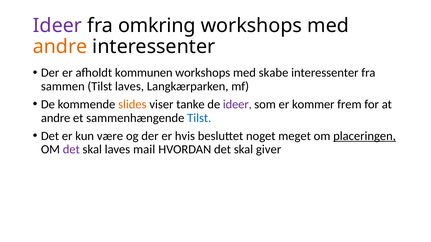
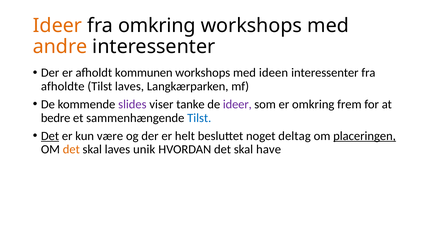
Ideer colour: purple -> orange (57, 26)
skabe: skabe -> ideen (273, 73)
sammen: sammen -> afholdte (63, 86)
slides colour: orange -> purple (132, 105)
er kommer: kommer -> omkring (313, 105)
andre: andre -> bedre (56, 118)
Det underline: none -> present (50, 136)
hvis: hvis -> helt (185, 136)
meget: meget -> deltag (295, 136)
det colour: purple -> orange (71, 150)
mail: mail -> unik (144, 150)
giver: giver -> have (269, 150)
